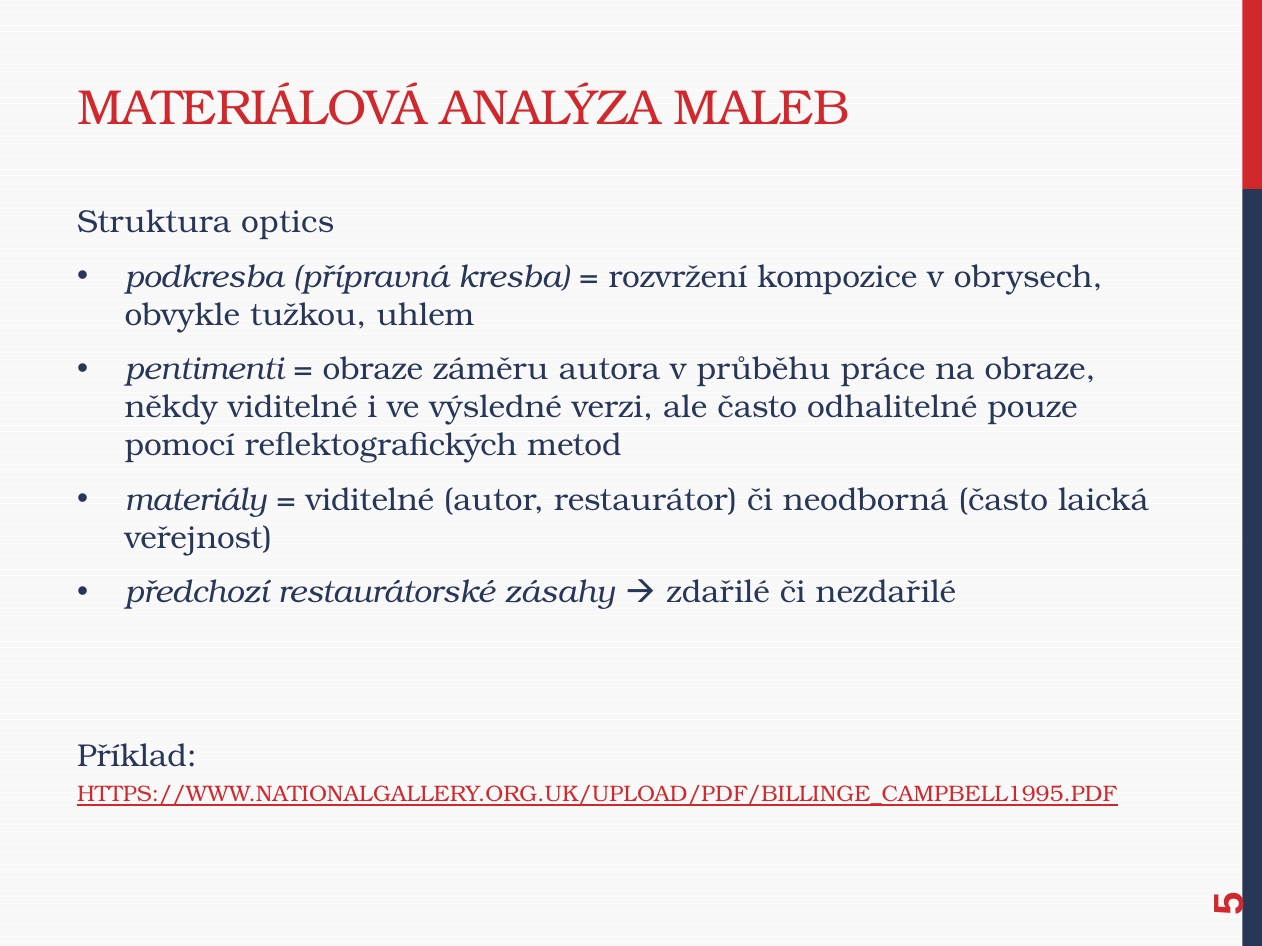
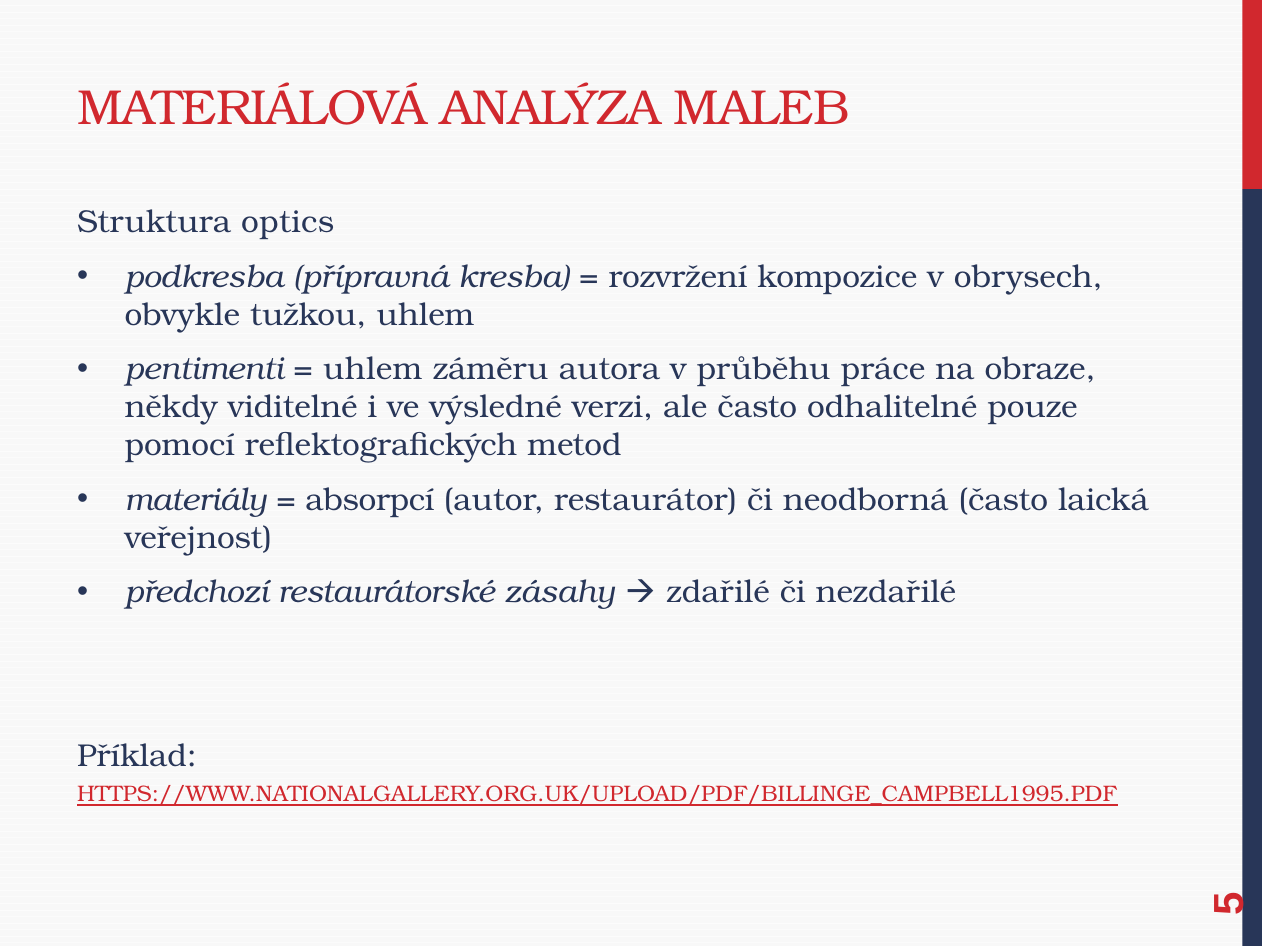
obraze: obraze -> uhlem (373, 370)
viditelné: viditelné -> absorpcí (370, 500)
